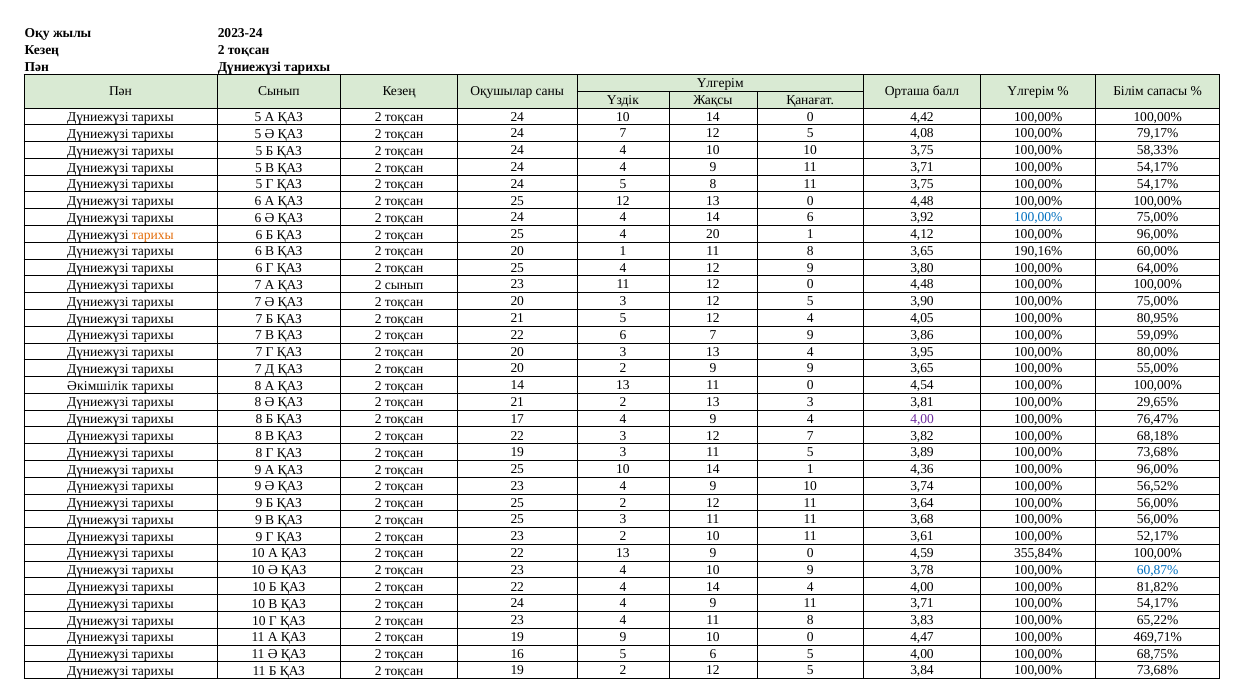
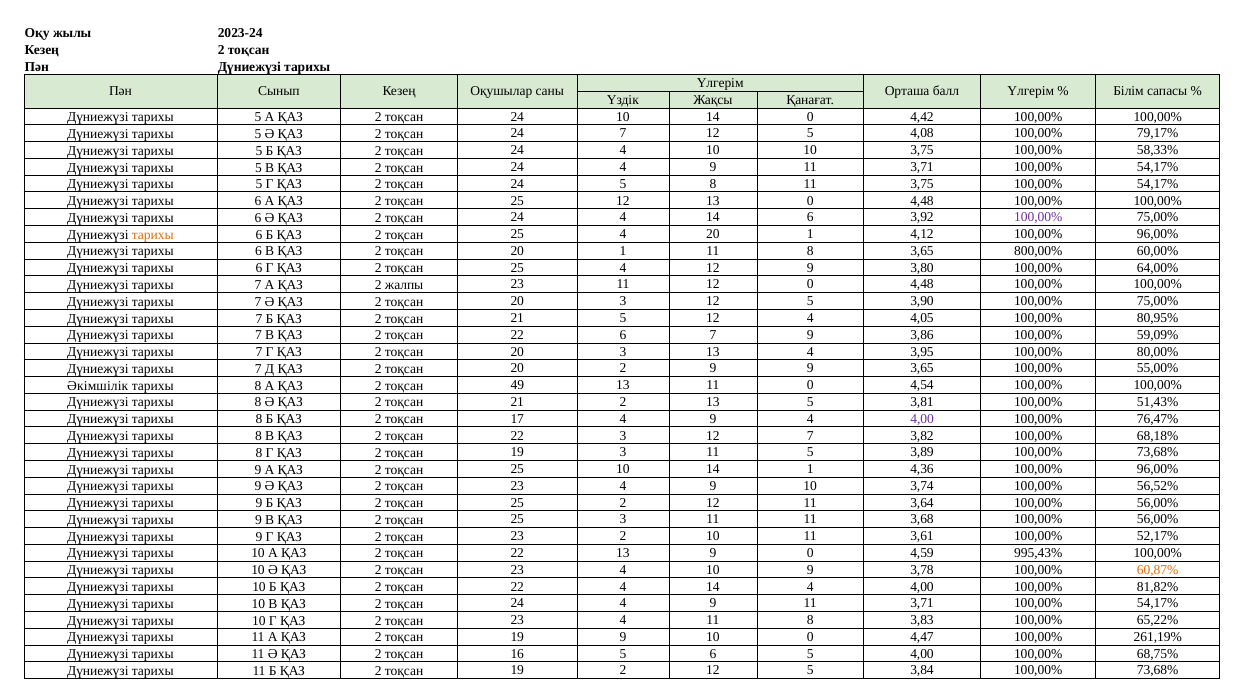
100,00% colour: blue -> purple (1038, 217)
190,16%: 190,16% -> 800,00% (1038, 251)
2 сынып: сынып -> жалпы (404, 285)
тоқсан 14: 14 -> 49 (517, 385)
13 3: 3 -> 5 (810, 402)
29,65%: 29,65% -> 51,43% (1158, 402)
355,84%: 355,84% -> 995,43% (1038, 553)
60,87% colour: blue -> orange (1158, 570)
469,71%: 469,71% -> 261,19% (1158, 637)
